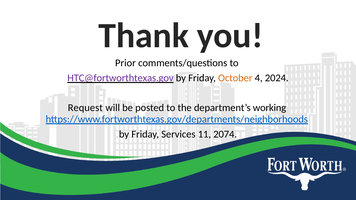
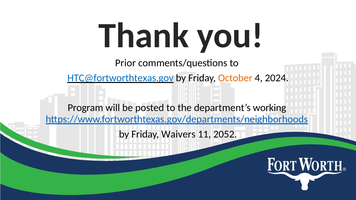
HTC@fortworthtexas.gov colour: purple -> blue (120, 78)
Request: Request -> Program (85, 108)
Services: Services -> Waivers (178, 134)
2074: 2074 -> 2052 (225, 134)
